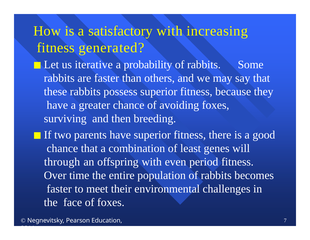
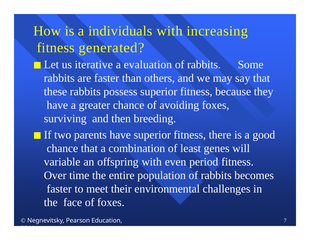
satisfactory: satisfactory -> individuals (120, 31)
probability: probability -> evaluation (148, 64)
through: through -> variable (62, 162)
